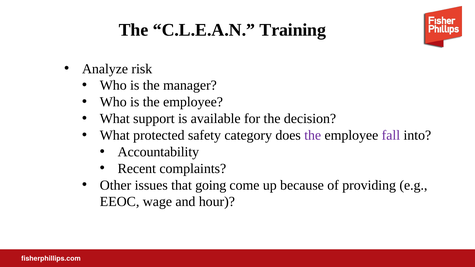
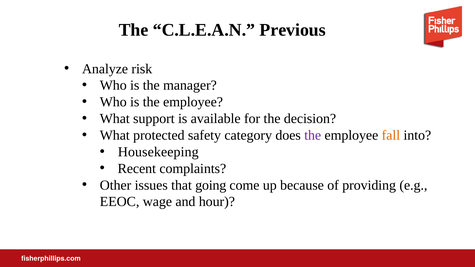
Training: Training -> Previous (293, 30)
fall colour: purple -> orange (391, 135)
Accountability: Accountability -> Housekeeping (158, 152)
